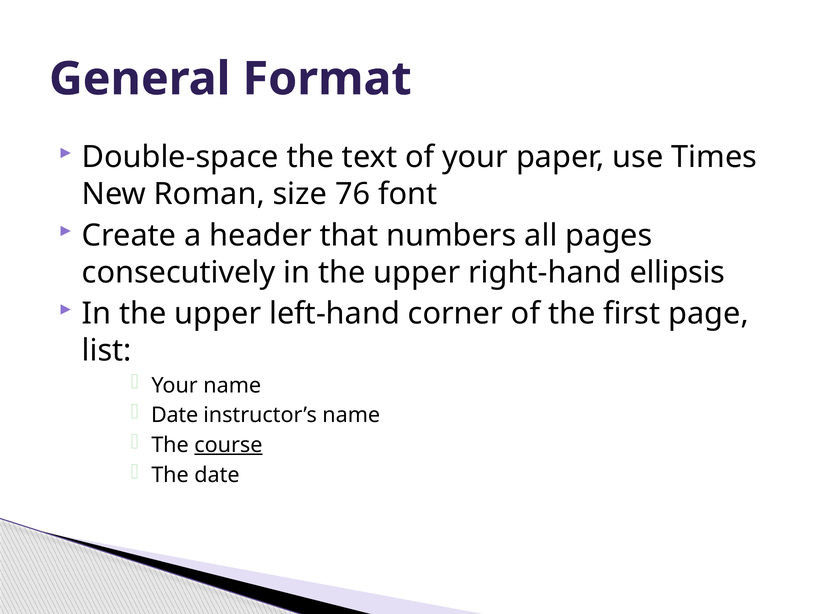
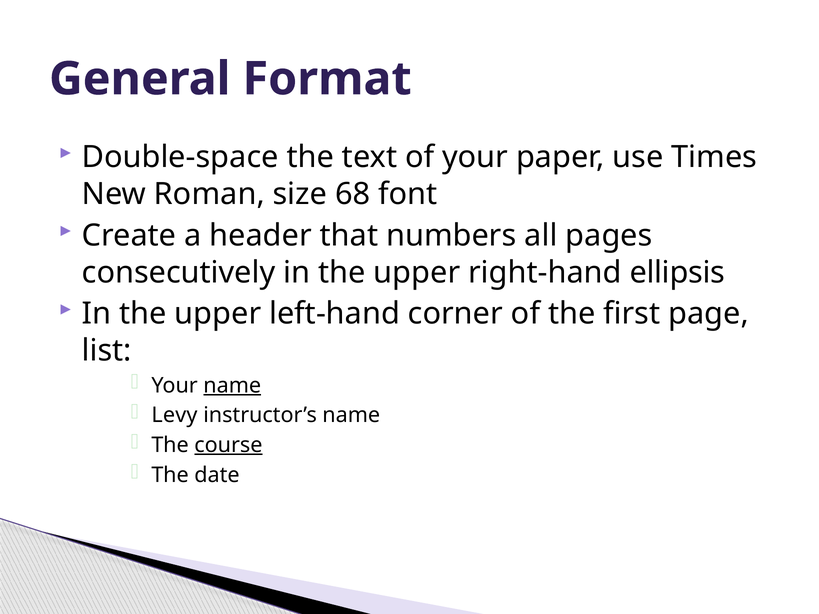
76: 76 -> 68 (353, 194)
name underline: none -> present (232, 386)
Date: Date -> Levy (174, 415)
